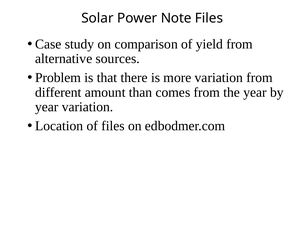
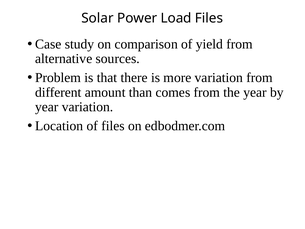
Note: Note -> Load (176, 18)
